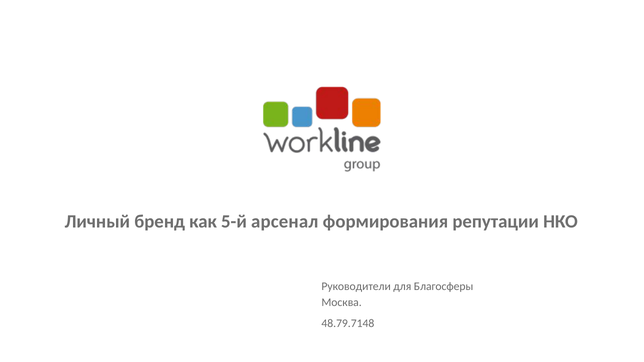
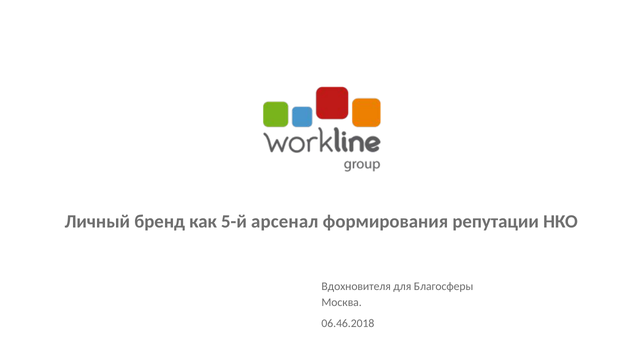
Руководители: Руководители -> Вдохновителя (356, 286)
48.79.7148: 48.79.7148 -> 06.46.2018 (348, 324)
